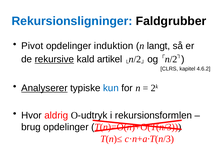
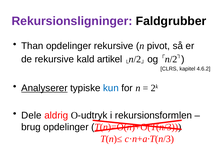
Rekursionsligninger colour: blue -> purple (72, 21)
Pivot: Pivot -> Than (32, 46)
opdelinger induktion: induktion -> rekursive (114, 46)
langt: langt -> pivot (158, 46)
rekursive underline: present -> none (54, 59)
Hvor: Hvor -> Dele (31, 115)
